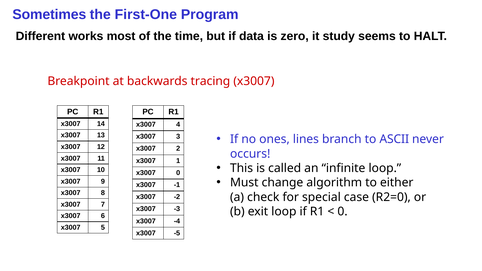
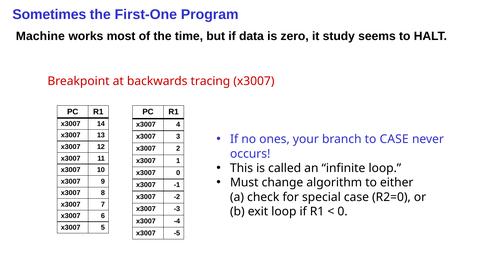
Different: Different -> Machine (40, 36)
lines: lines -> your (306, 139)
to ASCII: ASCII -> CASE (394, 139)
